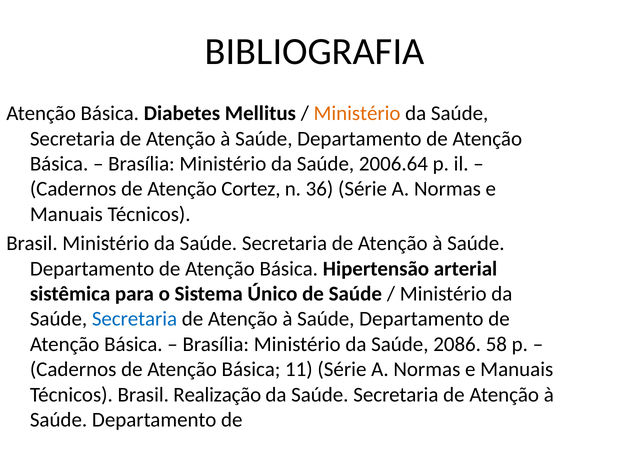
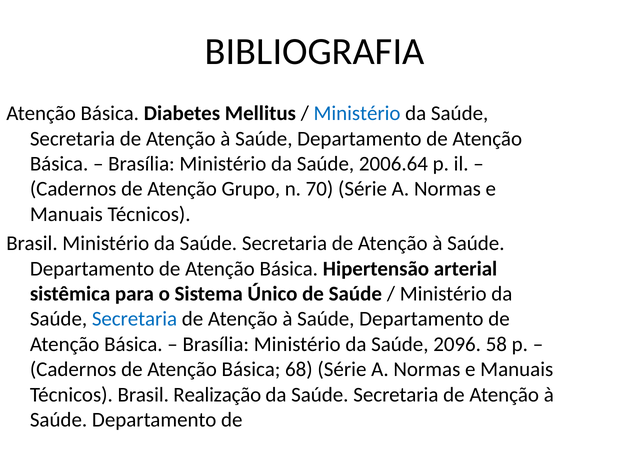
Ministério colour: orange -> blue (357, 113)
Cortez: Cortez -> Grupo (251, 189)
36: 36 -> 70 (319, 189)
2086: 2086 -> 2096 (457, 344)
11: 11 -> 68 (299, 369)
